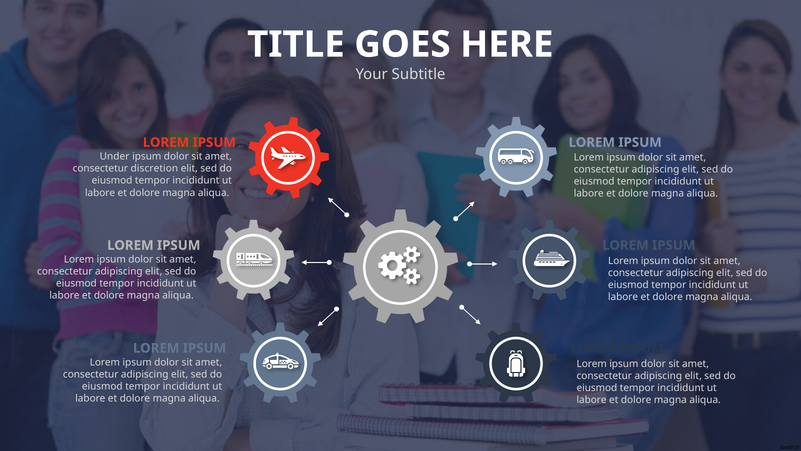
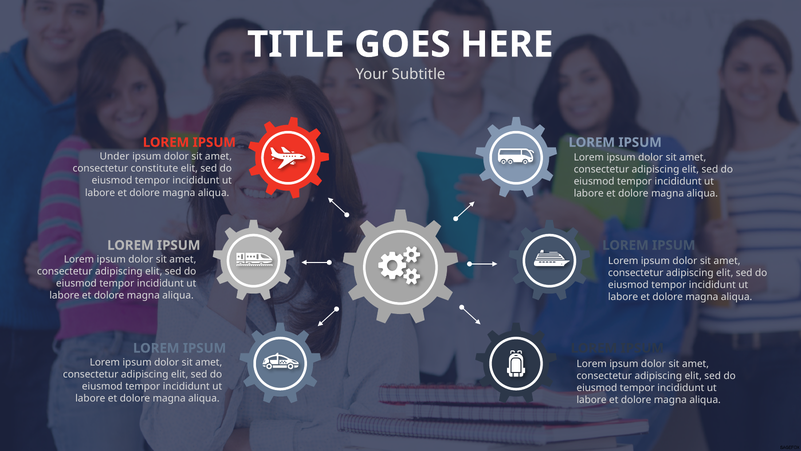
discretion: discretion -> constitute (154, 169)
